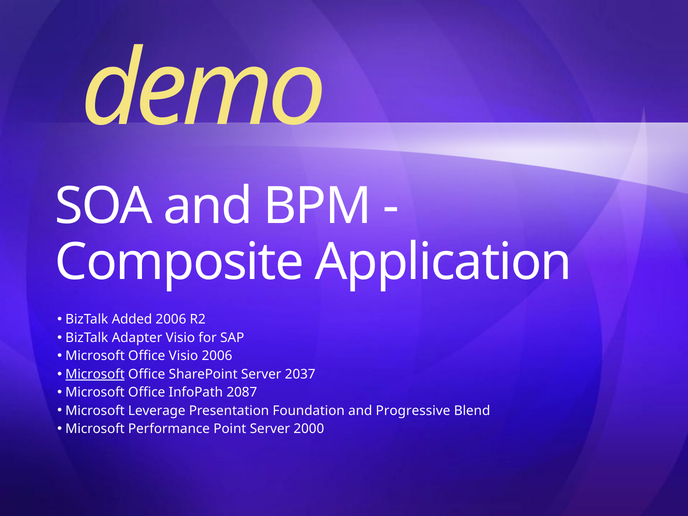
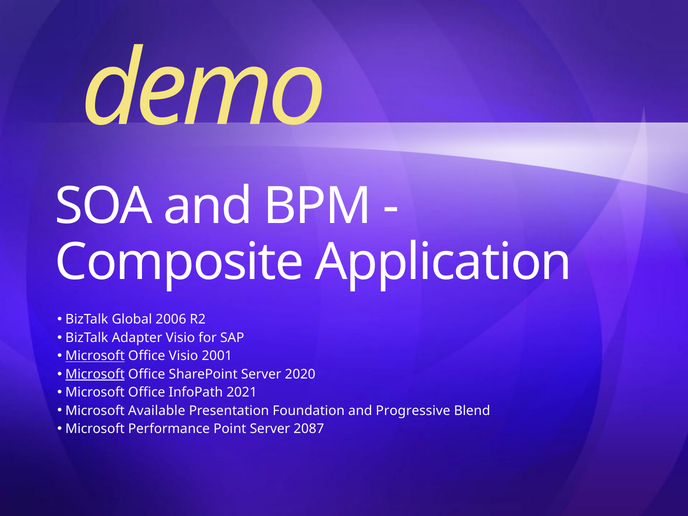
Added: Added -> Global (132, 319)
Microsoft underline: none -> present (95, 356)
Visio 2006: 2006 -> 2001 (217, 356)
2037: 2037 -> 2020 (300, 374)
2087: 2087 -> 2021 (242, 392)
Leverage: Leverage -> Available (157, 411)
2000: 2000 -> 2087 (309, 429)
